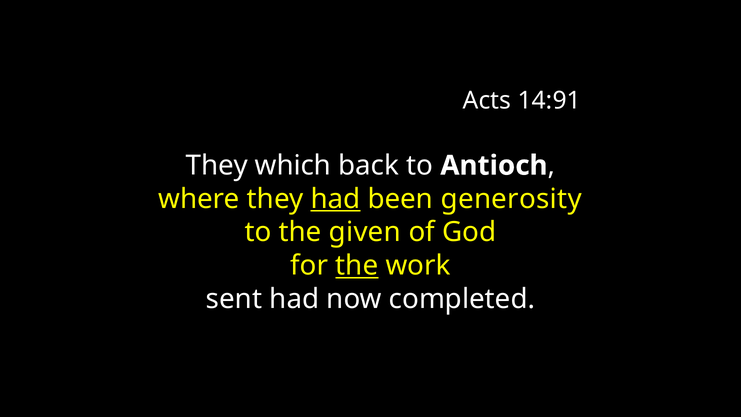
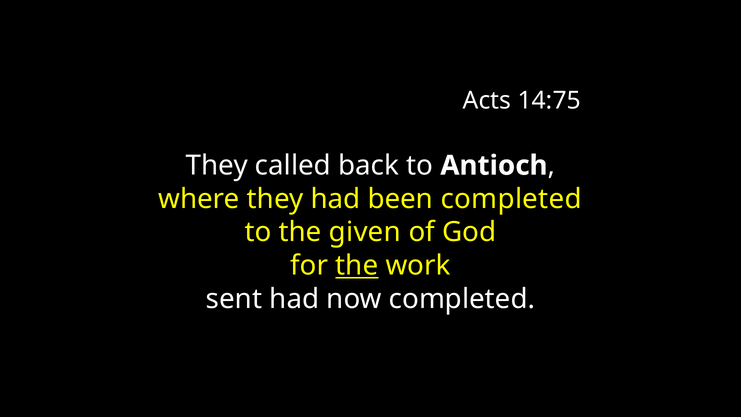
14:91: 14:91 -> 14:75 (549, 100)
which: which -> called (293, 165)
had underline: present -> none (335, 199)
been generosity: generosity -> completed (511, 199)
